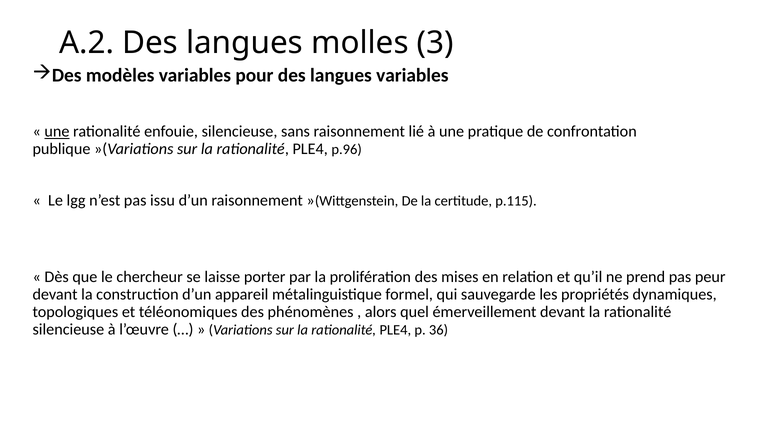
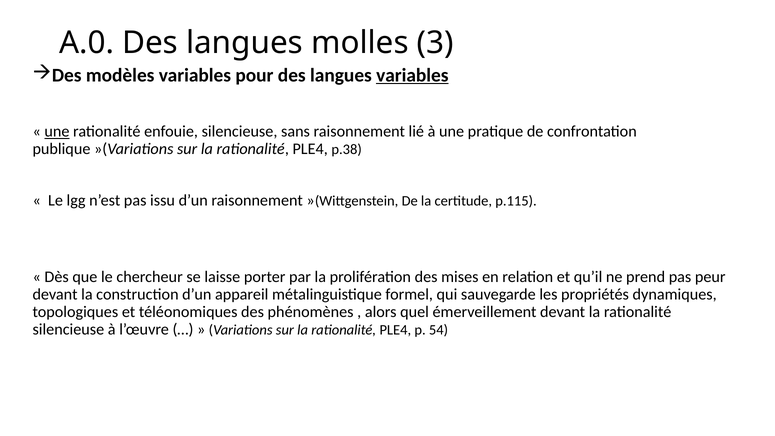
A.2: A.2 -> A.0 (87, 43)
variables underline: none -> present (412, 75)
p.96: p.96 -> p.38 (347, 150)
36: 36 -> 54 (439, 330)
